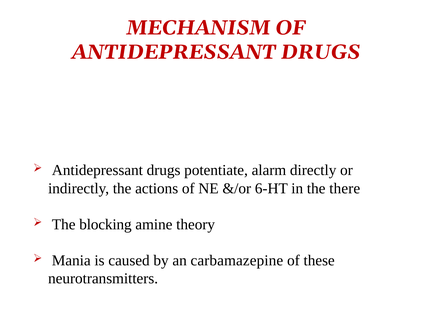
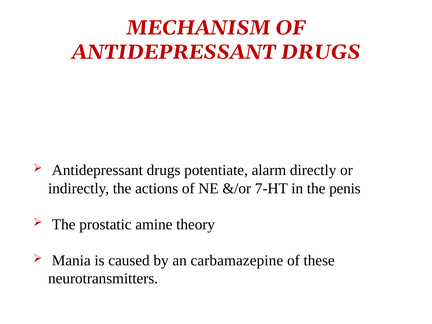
6-HT: 6-HT -> 7-HT (271, 188)
there: there -> penis (345, 188)
blocking: blocking -> prostatic (105, 224)
